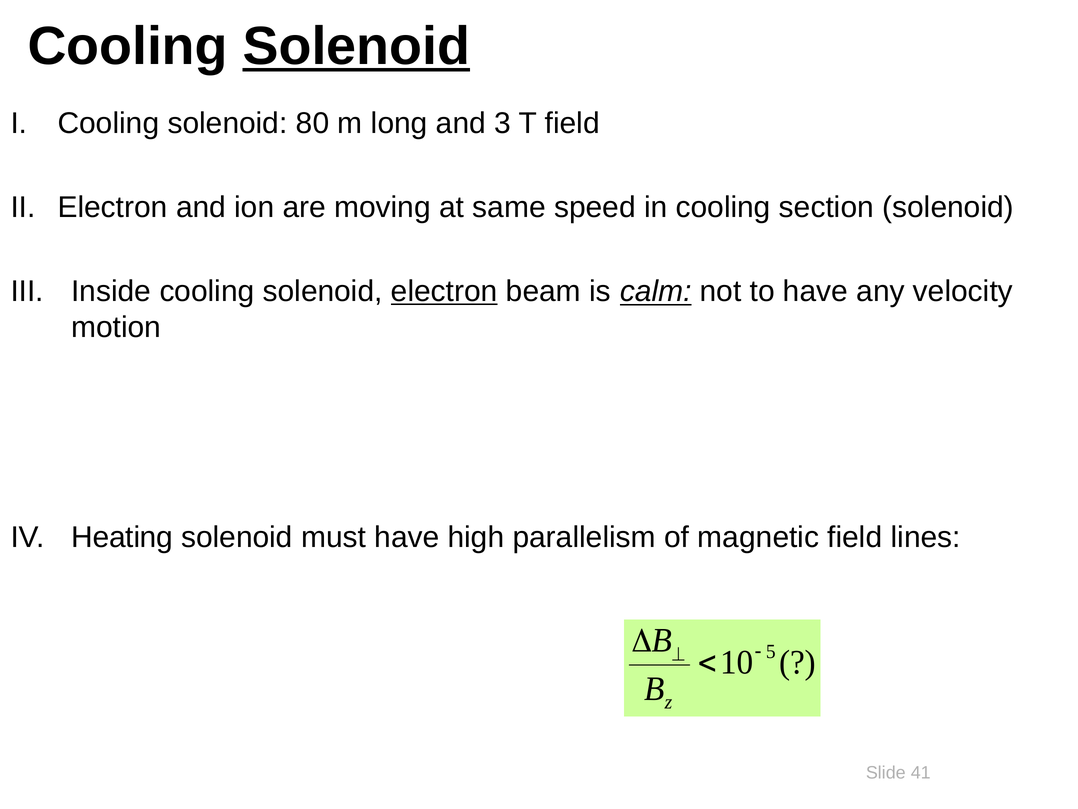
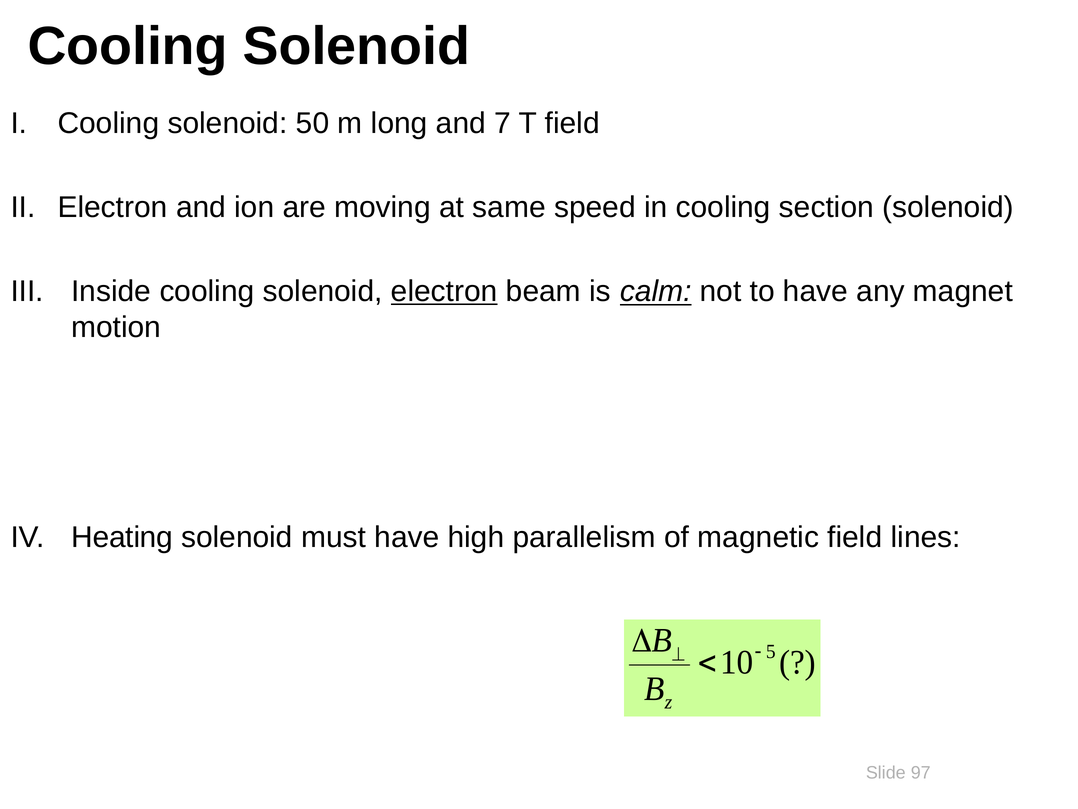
Solenoid underline: present -> none (356, 46)
80: 80 -> 50 (313, 124)
3: 3 -> 7 (502, 124)
velocity: velocity -> magnet (963, 291)
41: 41 -> 97 (921, 772)
